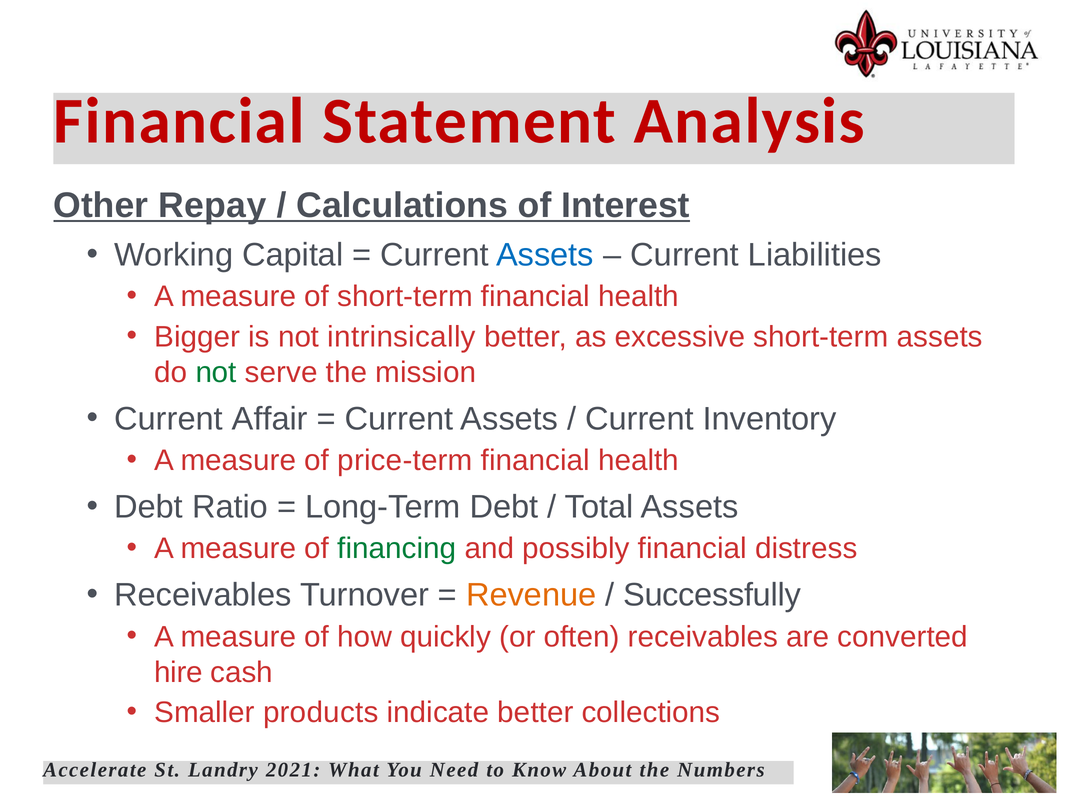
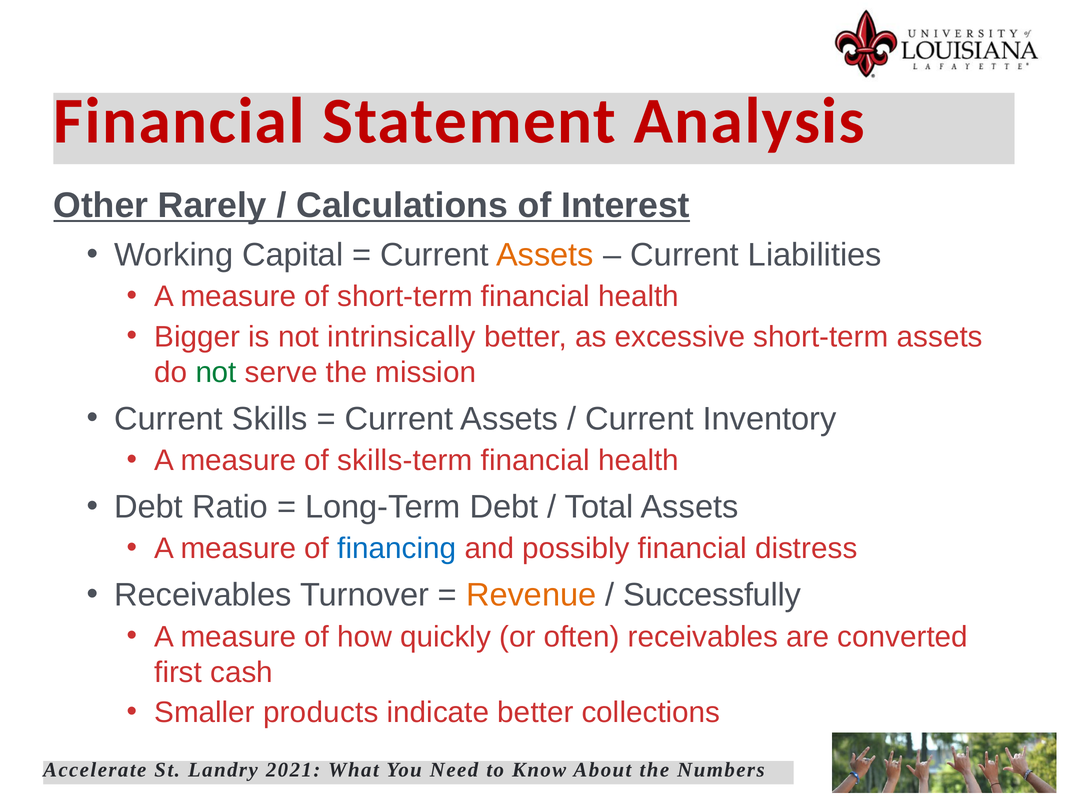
Repay: Repay -> Rarely (212, 205)
Assets colour: blue -> orange (545, 255)
Affair: Affair -> Skills (270, 419)
price-term: price-term -> skills-term (405, 461)
financing colour: green -> blue (397, 549)
hire: hire -> first (178, 672)
